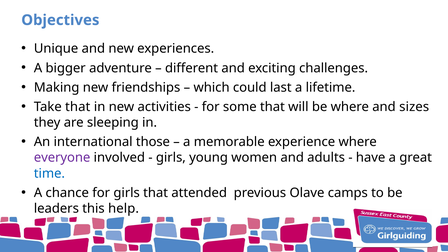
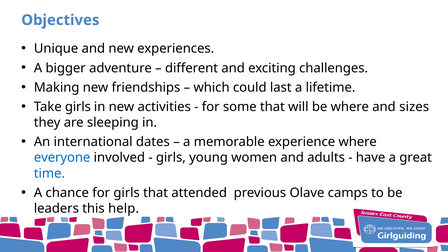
Take that: that -> girls (78, 107)
those: those -> dates (153, 142)
everyone colour: purple -> blue (62, 158)
